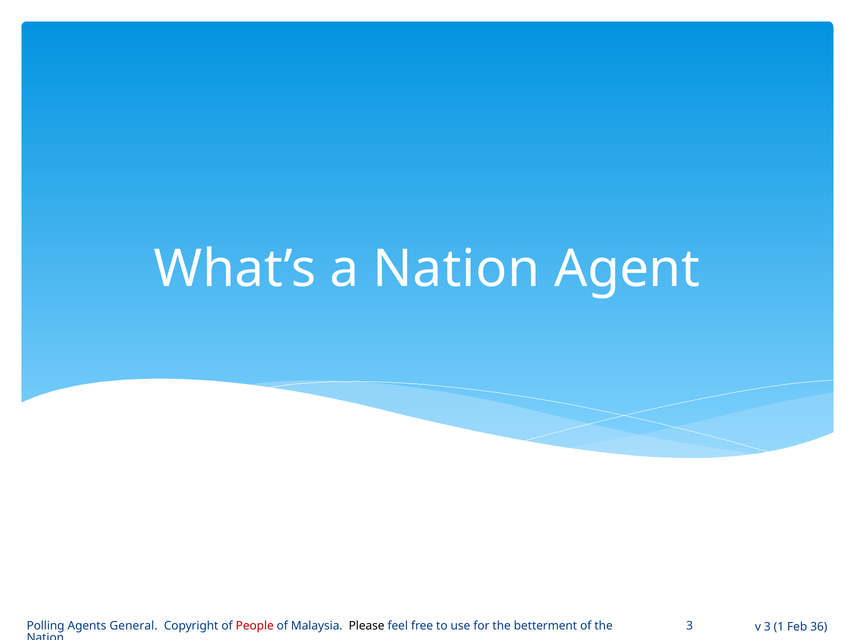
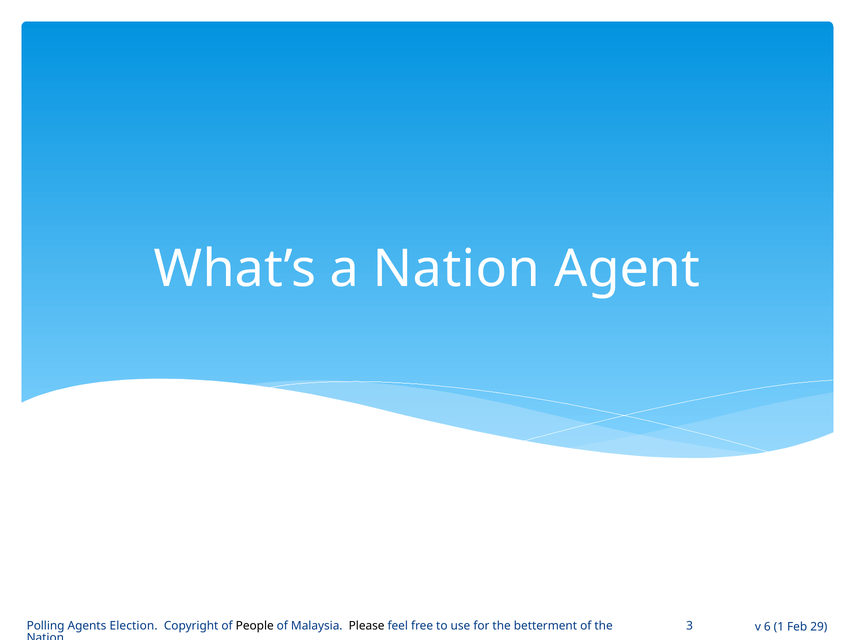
General: General -> Election (134, 626)
People colour: red -> black (255, 626)
v 3: 3 -> 6 (767, 627)
36: 36 -> 29 (819, 627)
